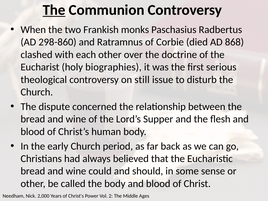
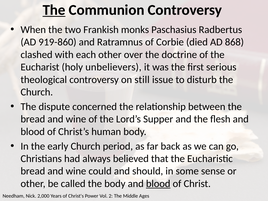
298-860: 298-860 -> 919-860 (57, 42)
biographies: biographies -> unbelievers (113, 67)
blood underline: none -> present (158, 184)
